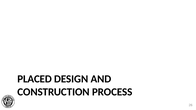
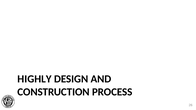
PLACED: PLACED -> HIGHLY (34, 79)
